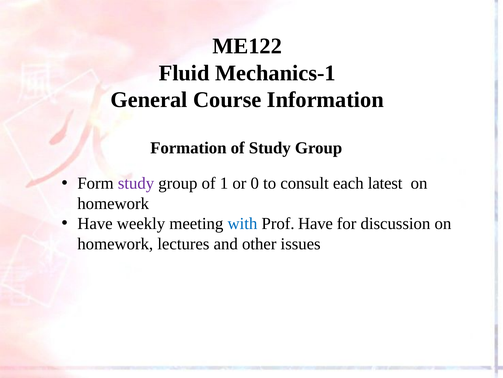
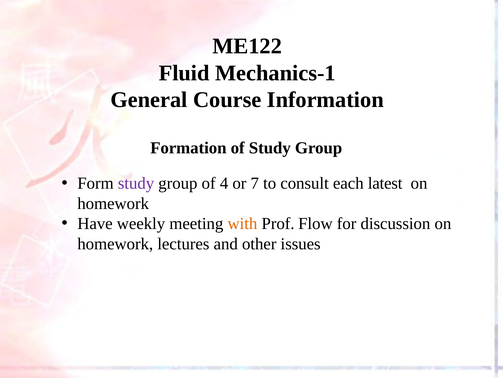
1: 1 -> 4 (224, 183)
0: 0 -> 7 (255, 183)
with colour: blue -> orange (242, 223)
Prof Have: Have -> Flow (315, 223)
